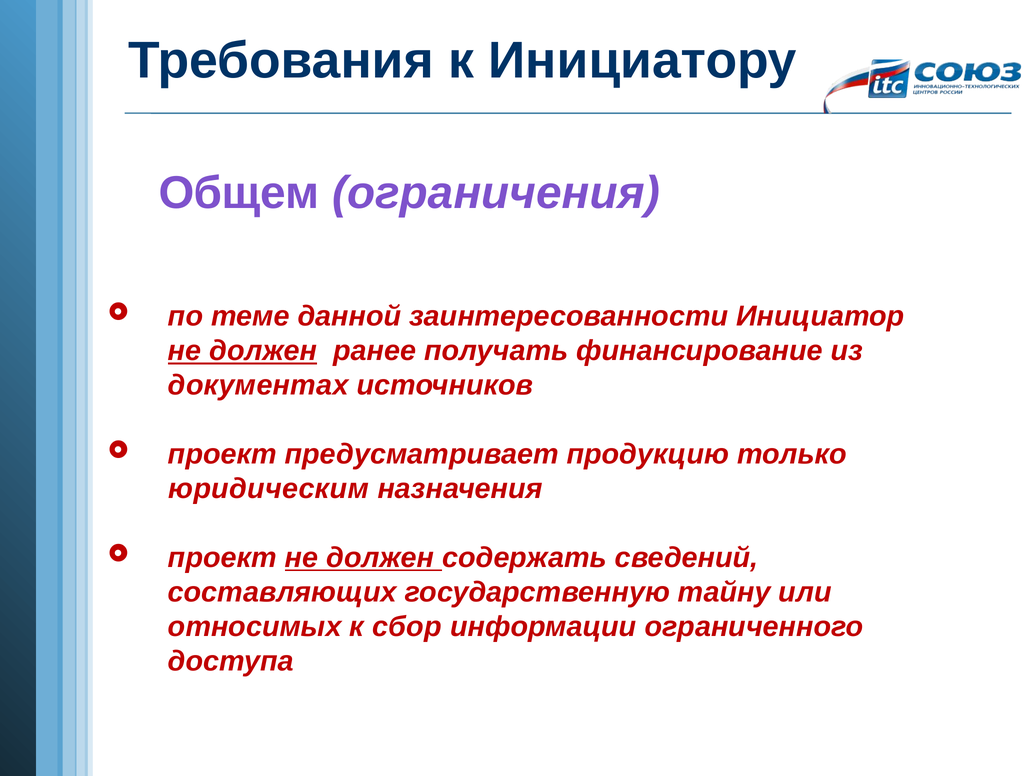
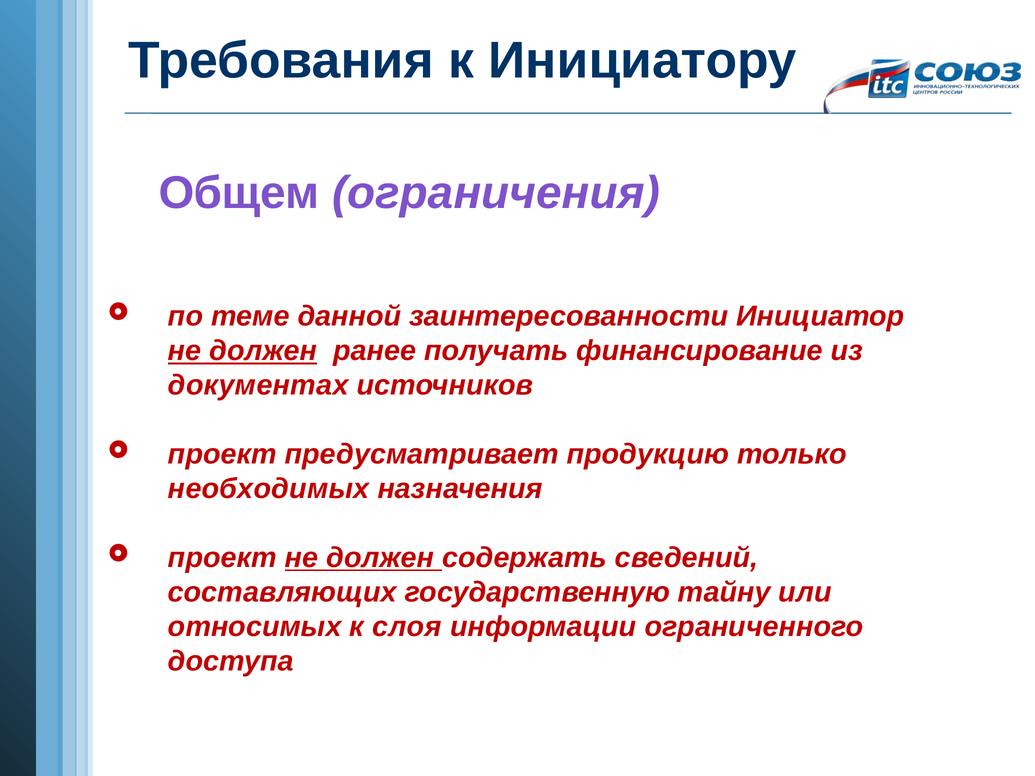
юридическим: юридическим -> необходимых (269, 489)
сбор: сбор -> слоя (407, 627)
